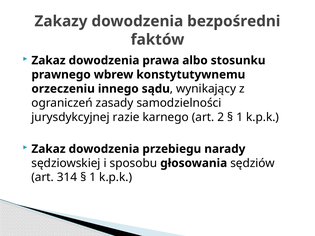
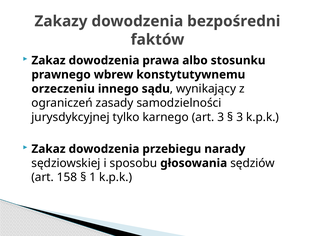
razie: razie -> tylko (126, 117)
art 2: 2 -> 3 (221, 117)
1: 1 -> 3 (240, 117)
314: 314 -> 158 (67, 177)
